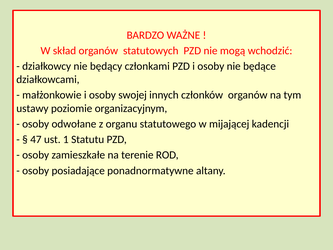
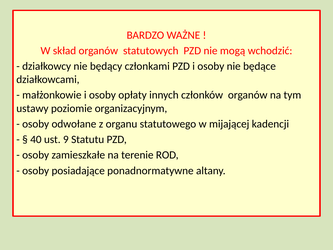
swojej: swojej -> opłaty (133, 95)
47: 47 -> 40 (36, 139)
1: 1 -> 9 (66, 139)
